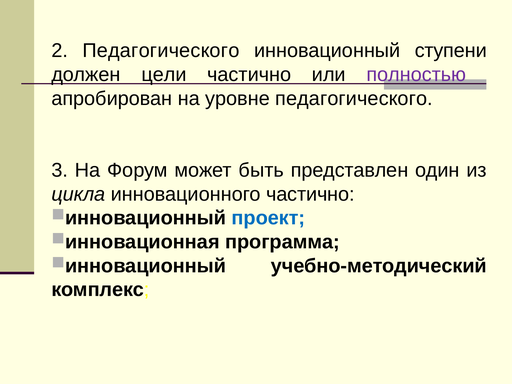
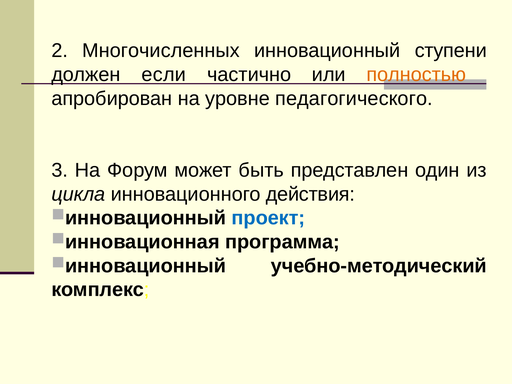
2 Педагогического: Педагогического -> Многочисленных (161, 51)
цели: цели -> если (164, 75)
полностью colour: purple -> orange (416, 75)
инновационного частично: частично -> действия (310, 194)
